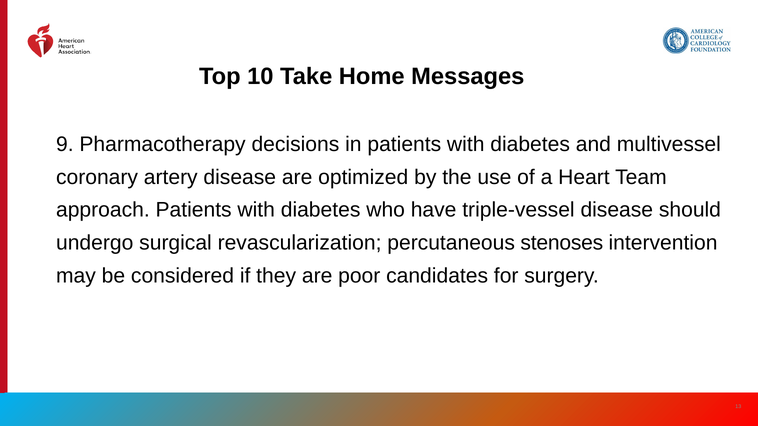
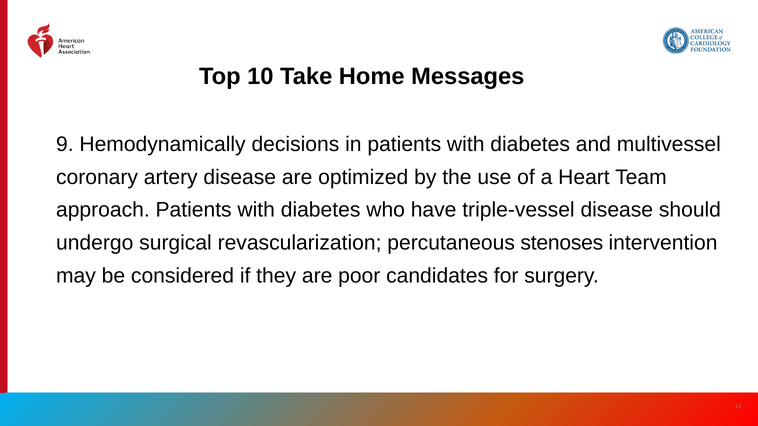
Pharmacotherapy: Pharmacotherapy -> Hemodynamically (163, 145)
